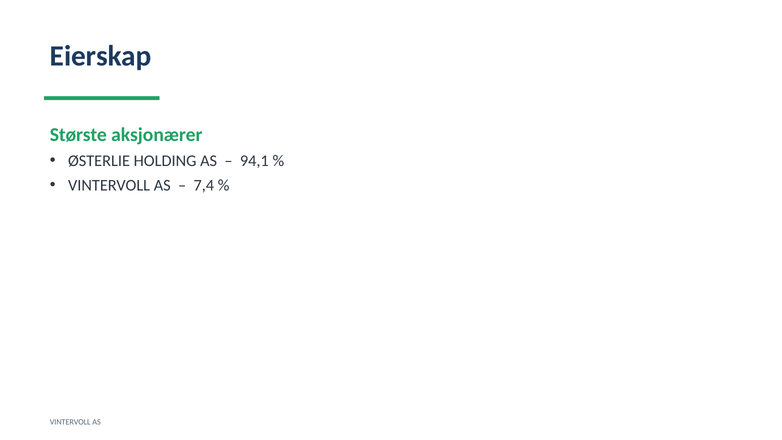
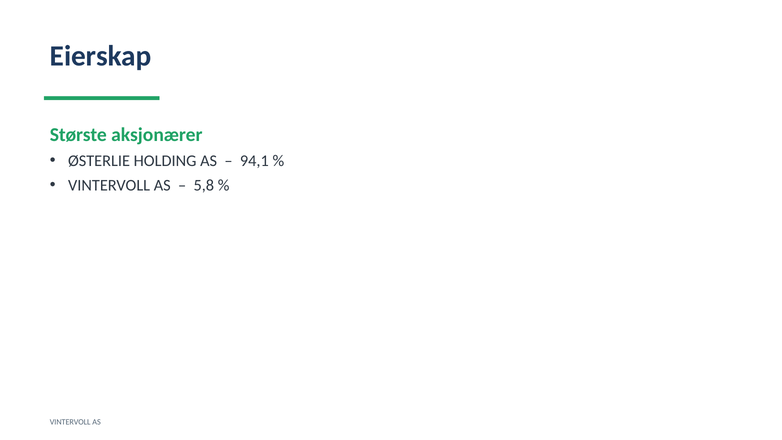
7,4: 7,4 -> 5,8 (204, 185)
